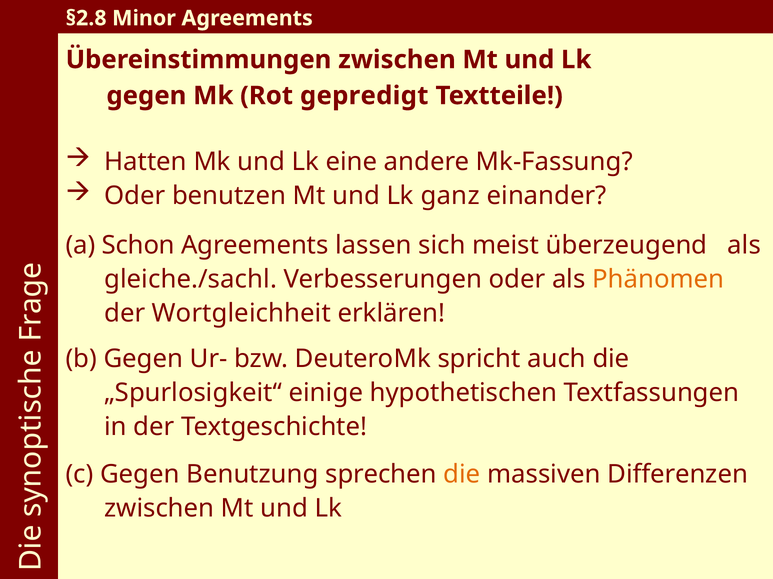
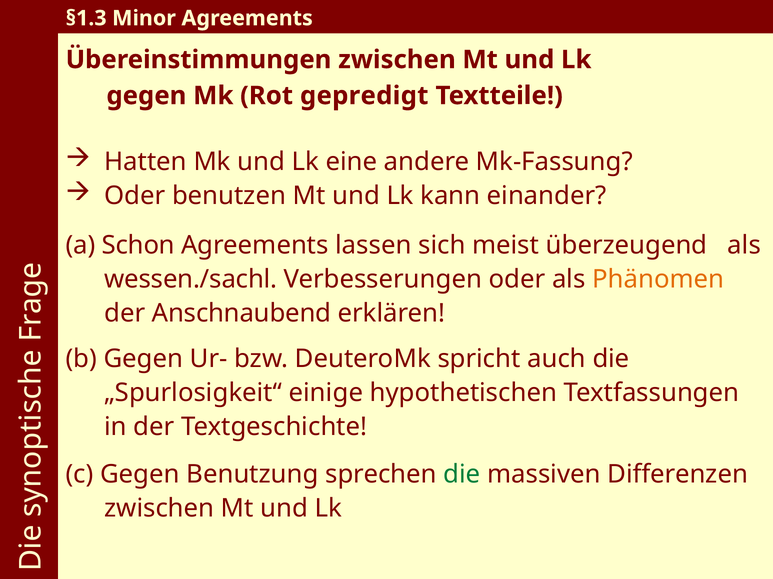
§2.8: §2.8 -> §1.3 (86, 18)
ganz: ganz -> kann (450, 196)
gleiche./sachl: gleiche./sachl -> wessen./sachl (191, 280)
Wortgleichheit: Wortgleichheit -> Anschnaubend (242, 314)
die colour: orange -> green (462, 475)
